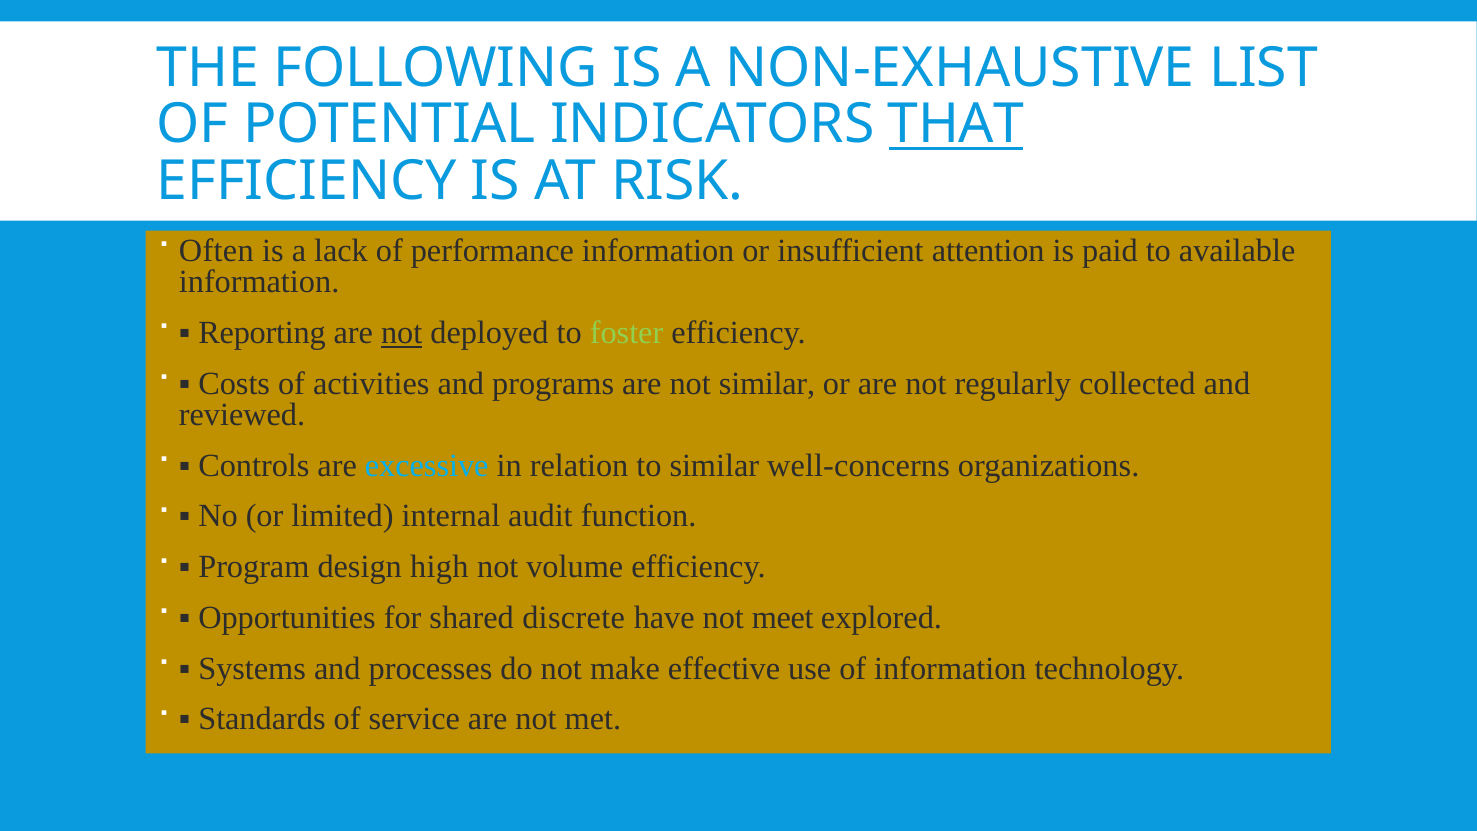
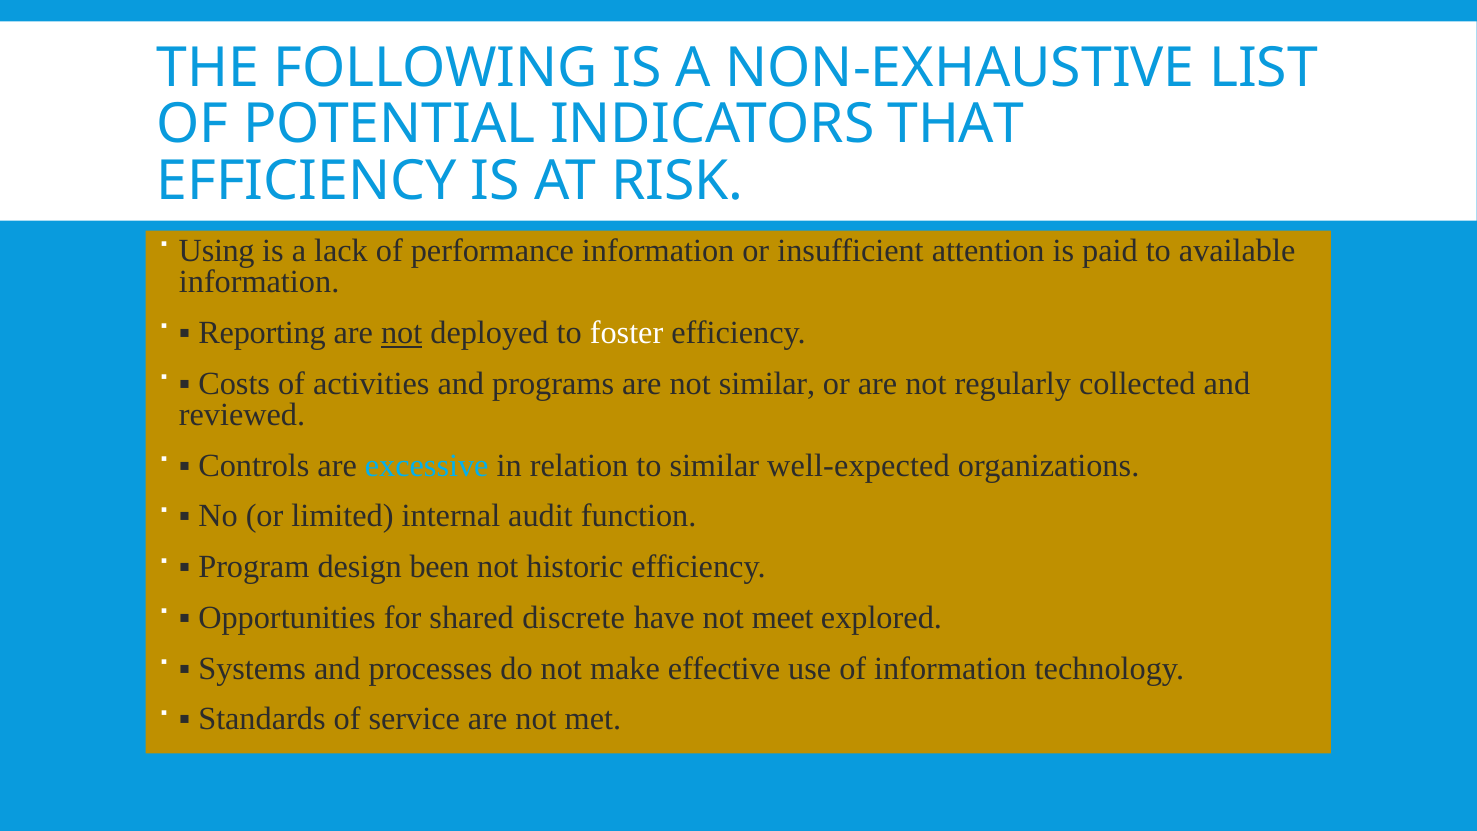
THAT underline: present -> none (956, 124)
Often: Often -> Using (217, 250)
foster colour: light green -> white (627, 333)
well-concerns: well-concerns -> well-expected (858, 465)
high: high -> been (440, 567)
volume: volume -> historic (575, 567)
